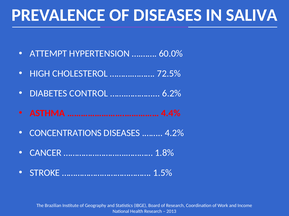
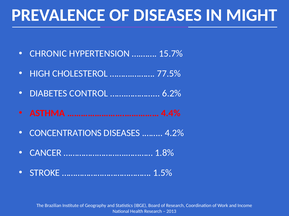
SALIVA: SALIVA -> MIGHT (252, 15)
ATTEMPT: ATTEMPT -> CHRONIC (48, 54)
60.0%: 60.0% -> 15.7% (171, 54)
72.5%: 72.5% -> 77.5% (169, 74)
